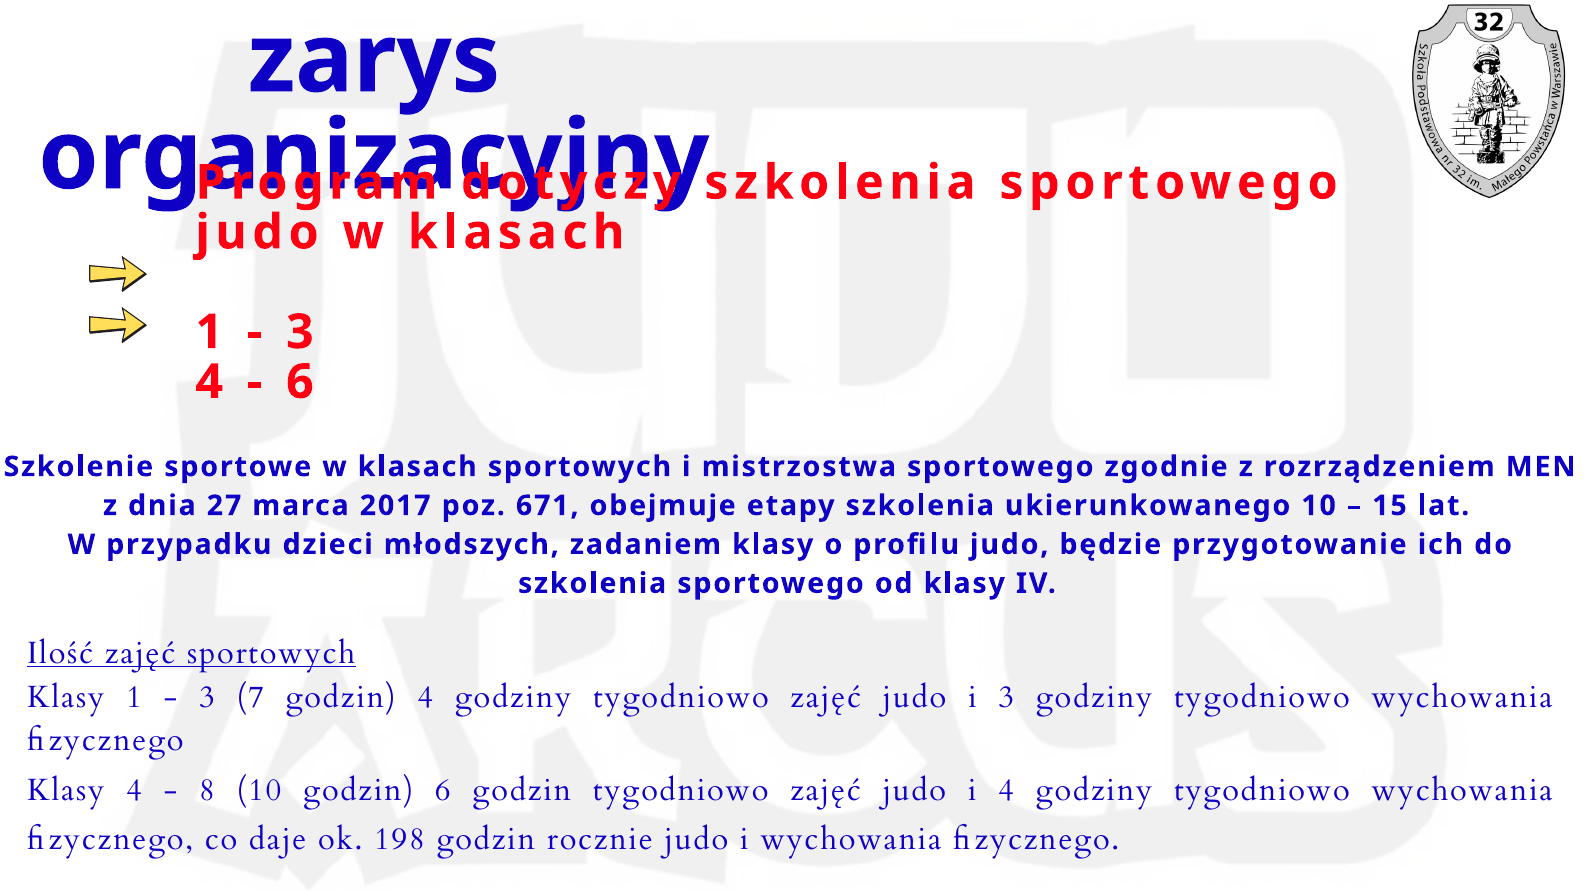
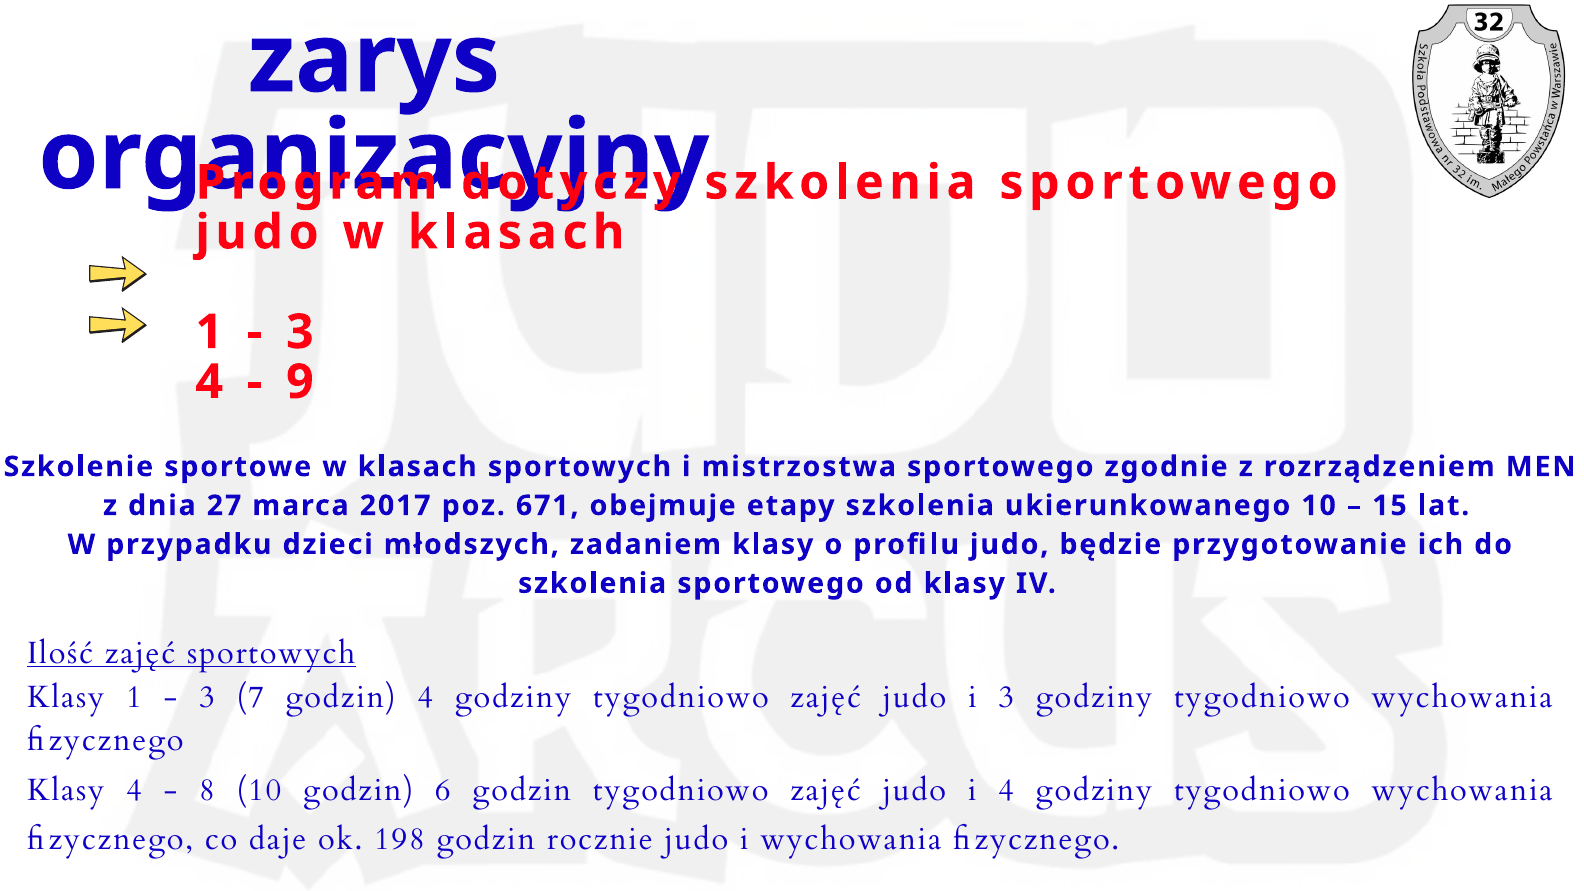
6: 6 -> 9 (300, 382)
